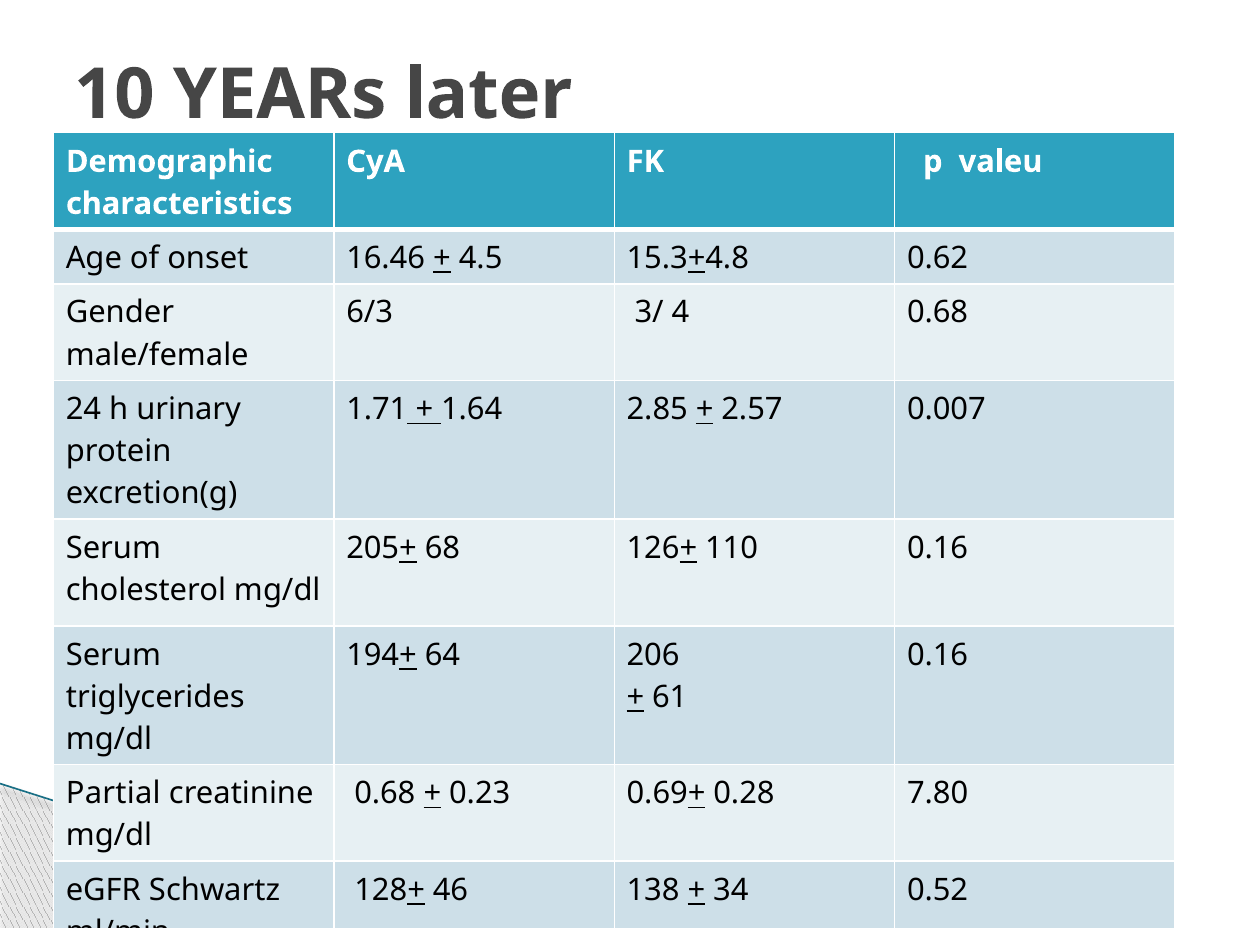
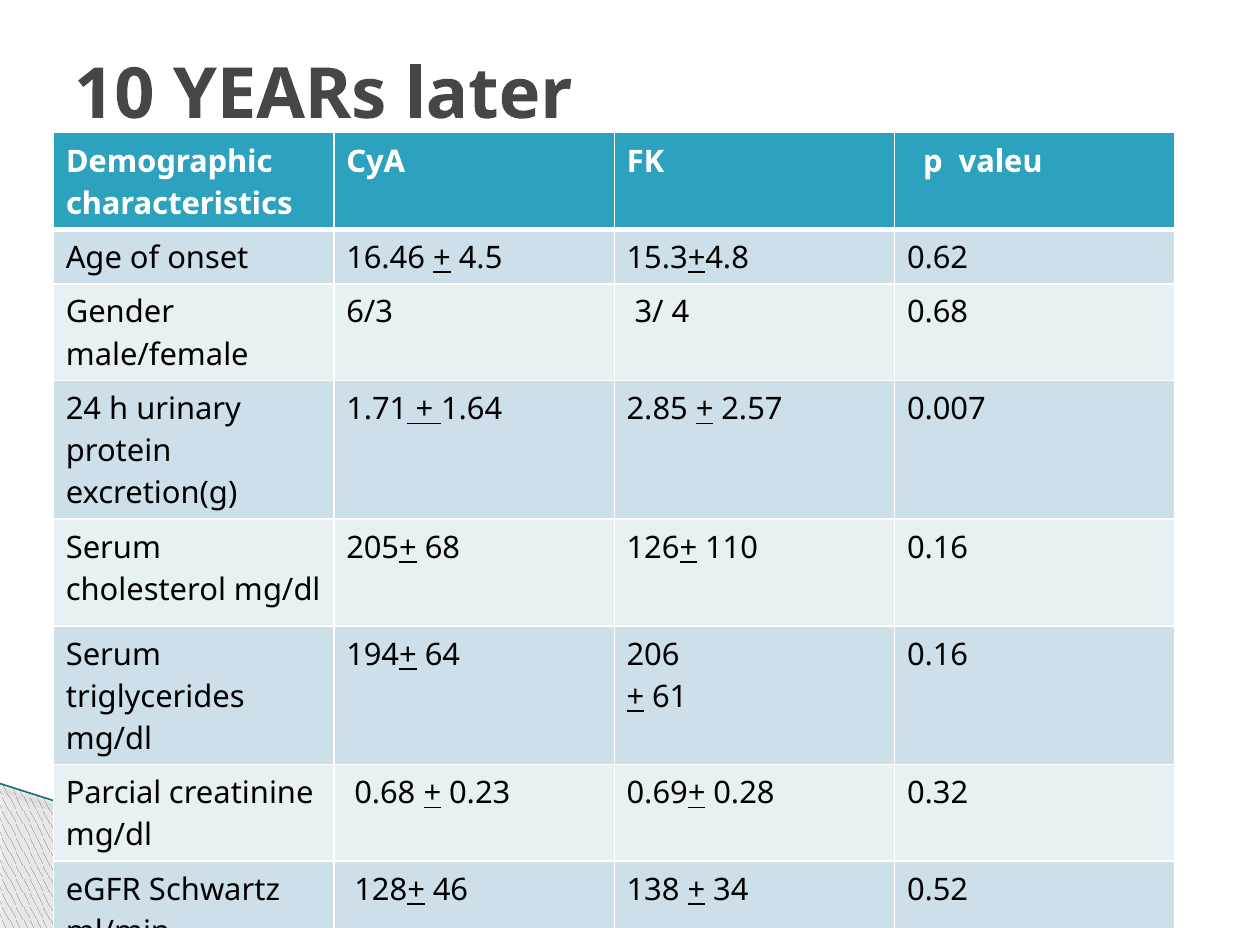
Partial: Partial -> Parcial (114, 793)
7.80: 7.80 -> 0.32 (938, 793)
